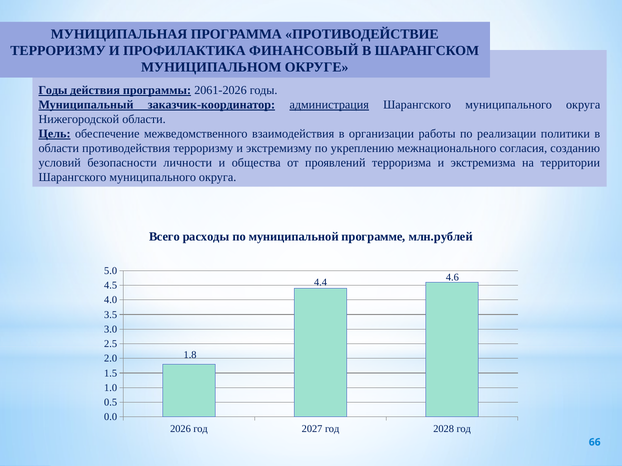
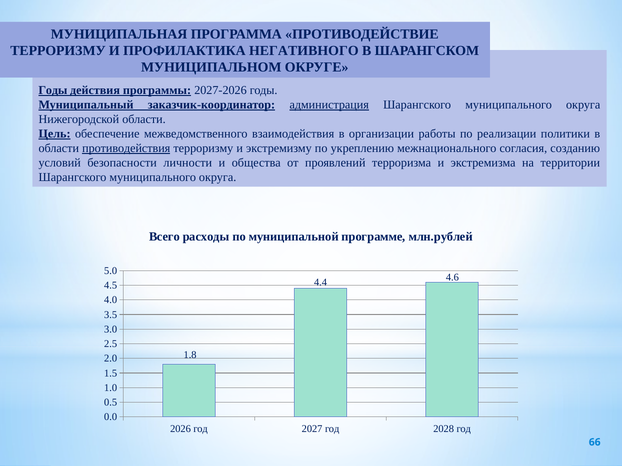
ФИНАНСОВЫЙ: ФИНАНСОВЫЙ -> НЕГАТИВНОГО (304, 51)
2061-2026: 2061-2026 -> 2027-2026 (220, 90)
противодействия underline: none -> present (126, 148)
